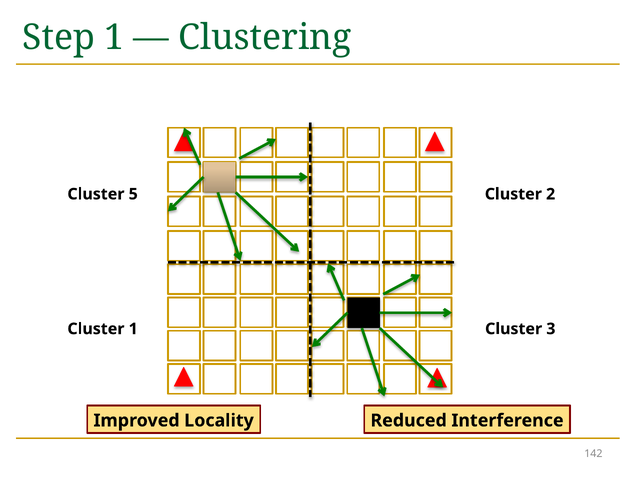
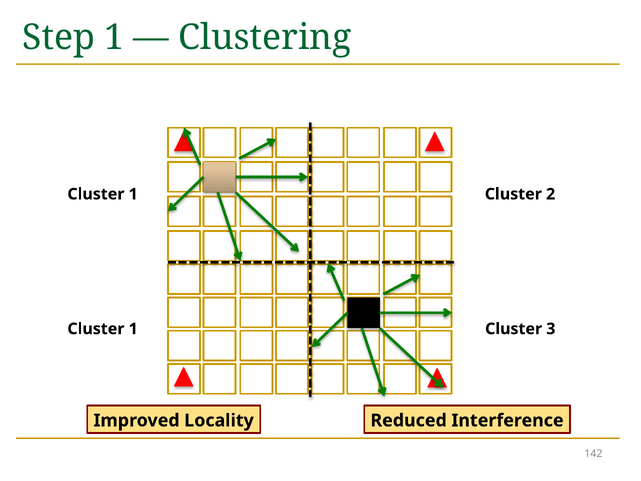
5: 5 -> 1 (133, 194)
